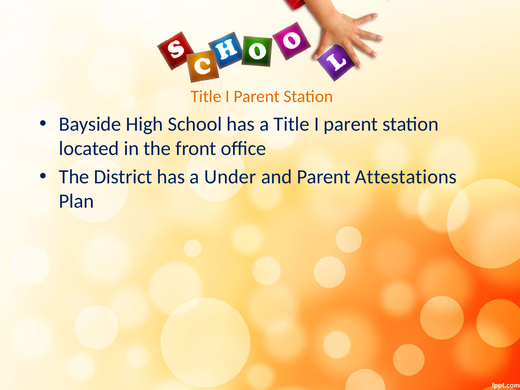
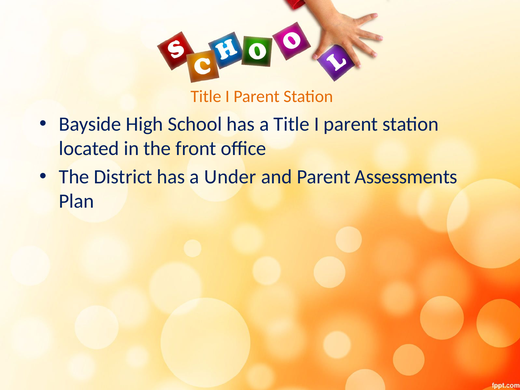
Attestations: Attestations -> Assessments (406, 177)
